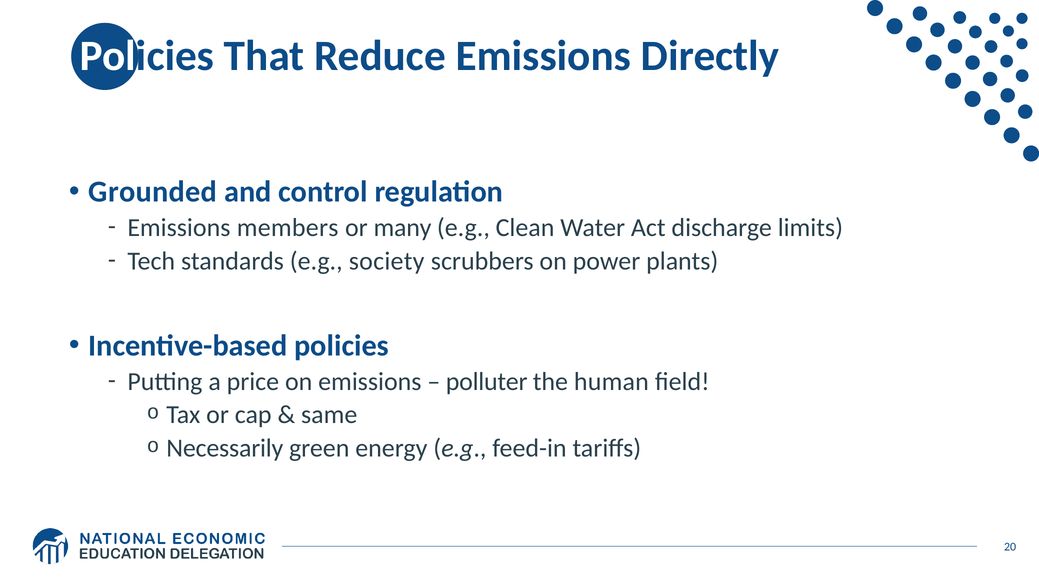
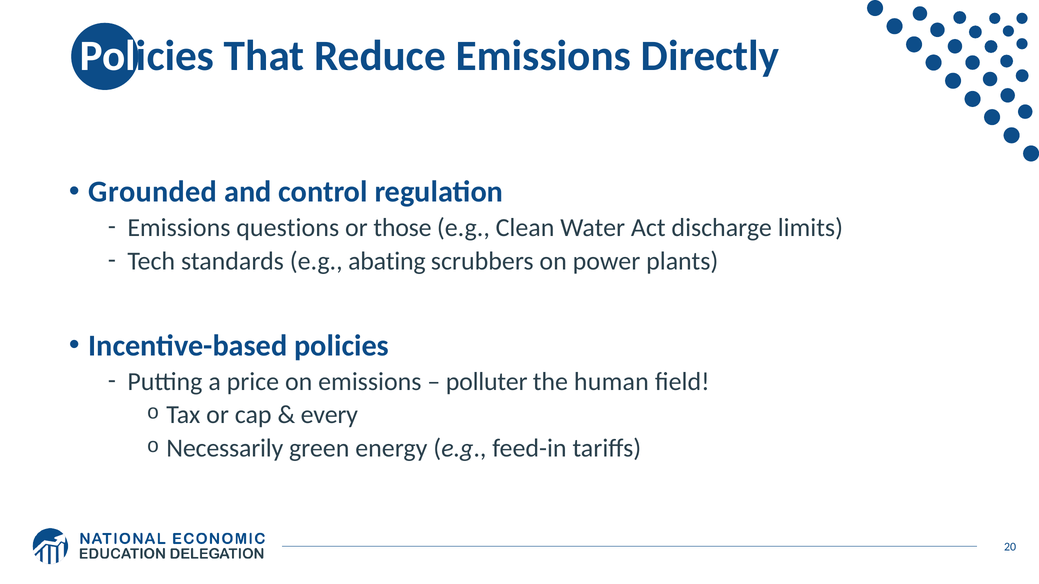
members: members -> questions (288, 228)
many: many -> those (403, 228)
society: society -> abating (387, 261)
same: same -> every (329, 415)
